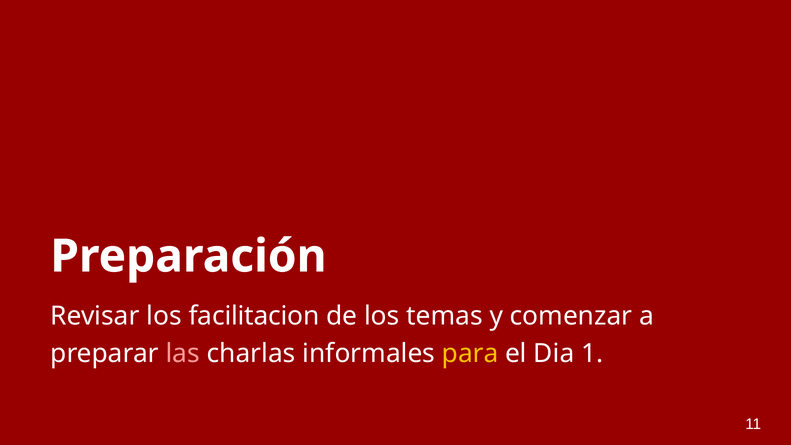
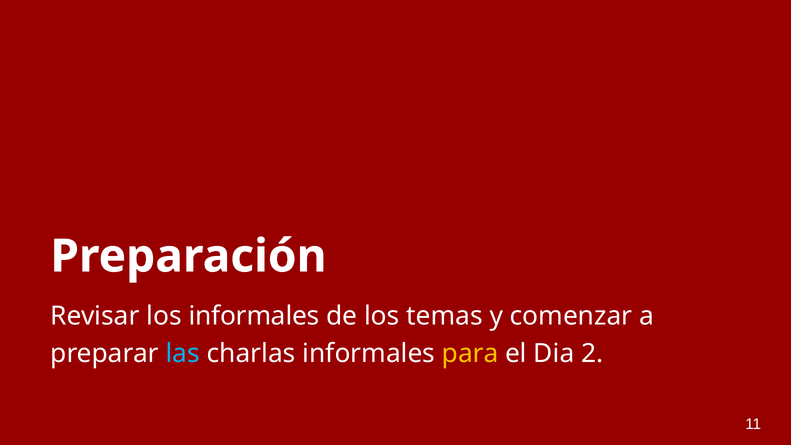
los facilitacion: facilitacion -> informales (254, 316)
las colour: pink -> light blue (183, 354)
1: 1 -> 2 (592, 354)
